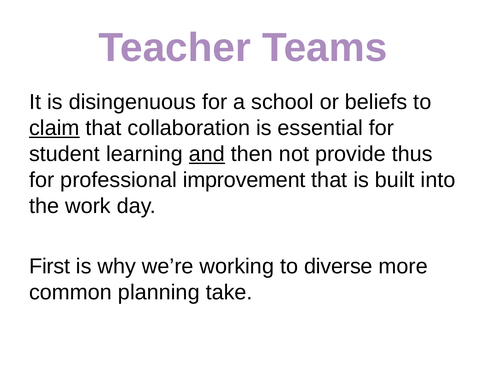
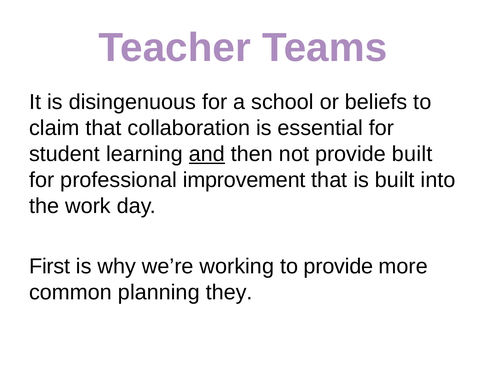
claim underline: present -> none (54, 128)
provide thus: thus -> built (412, 154)
to diverse: diverse -> provide (338, 266)
take: take -> they (229, 292)
